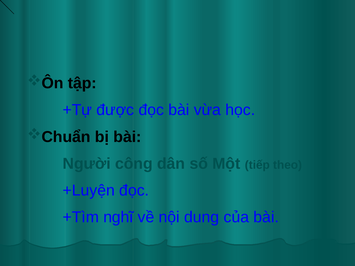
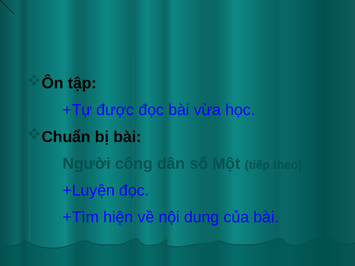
nghĩ: nghĩ -> hiện (118, 217)
